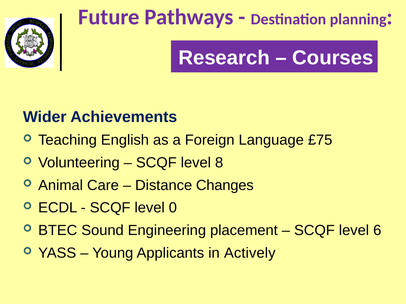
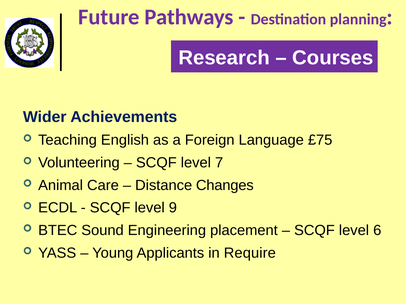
8: 8 -> 7 (219, 163)
0: 0 -> 9 (173, 208)
Actively: Actively -> Require (250, 253)
